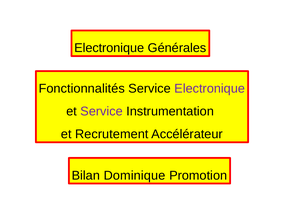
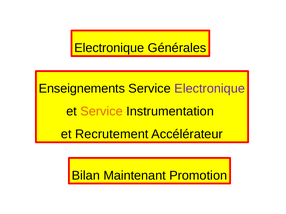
Fonctionnalités: Fonctionnalités -> Enseignements (82, 89)
Service colour: purple -> orange (102, 112)
Dominique: Dominique -> Maintenant (135, 176)
